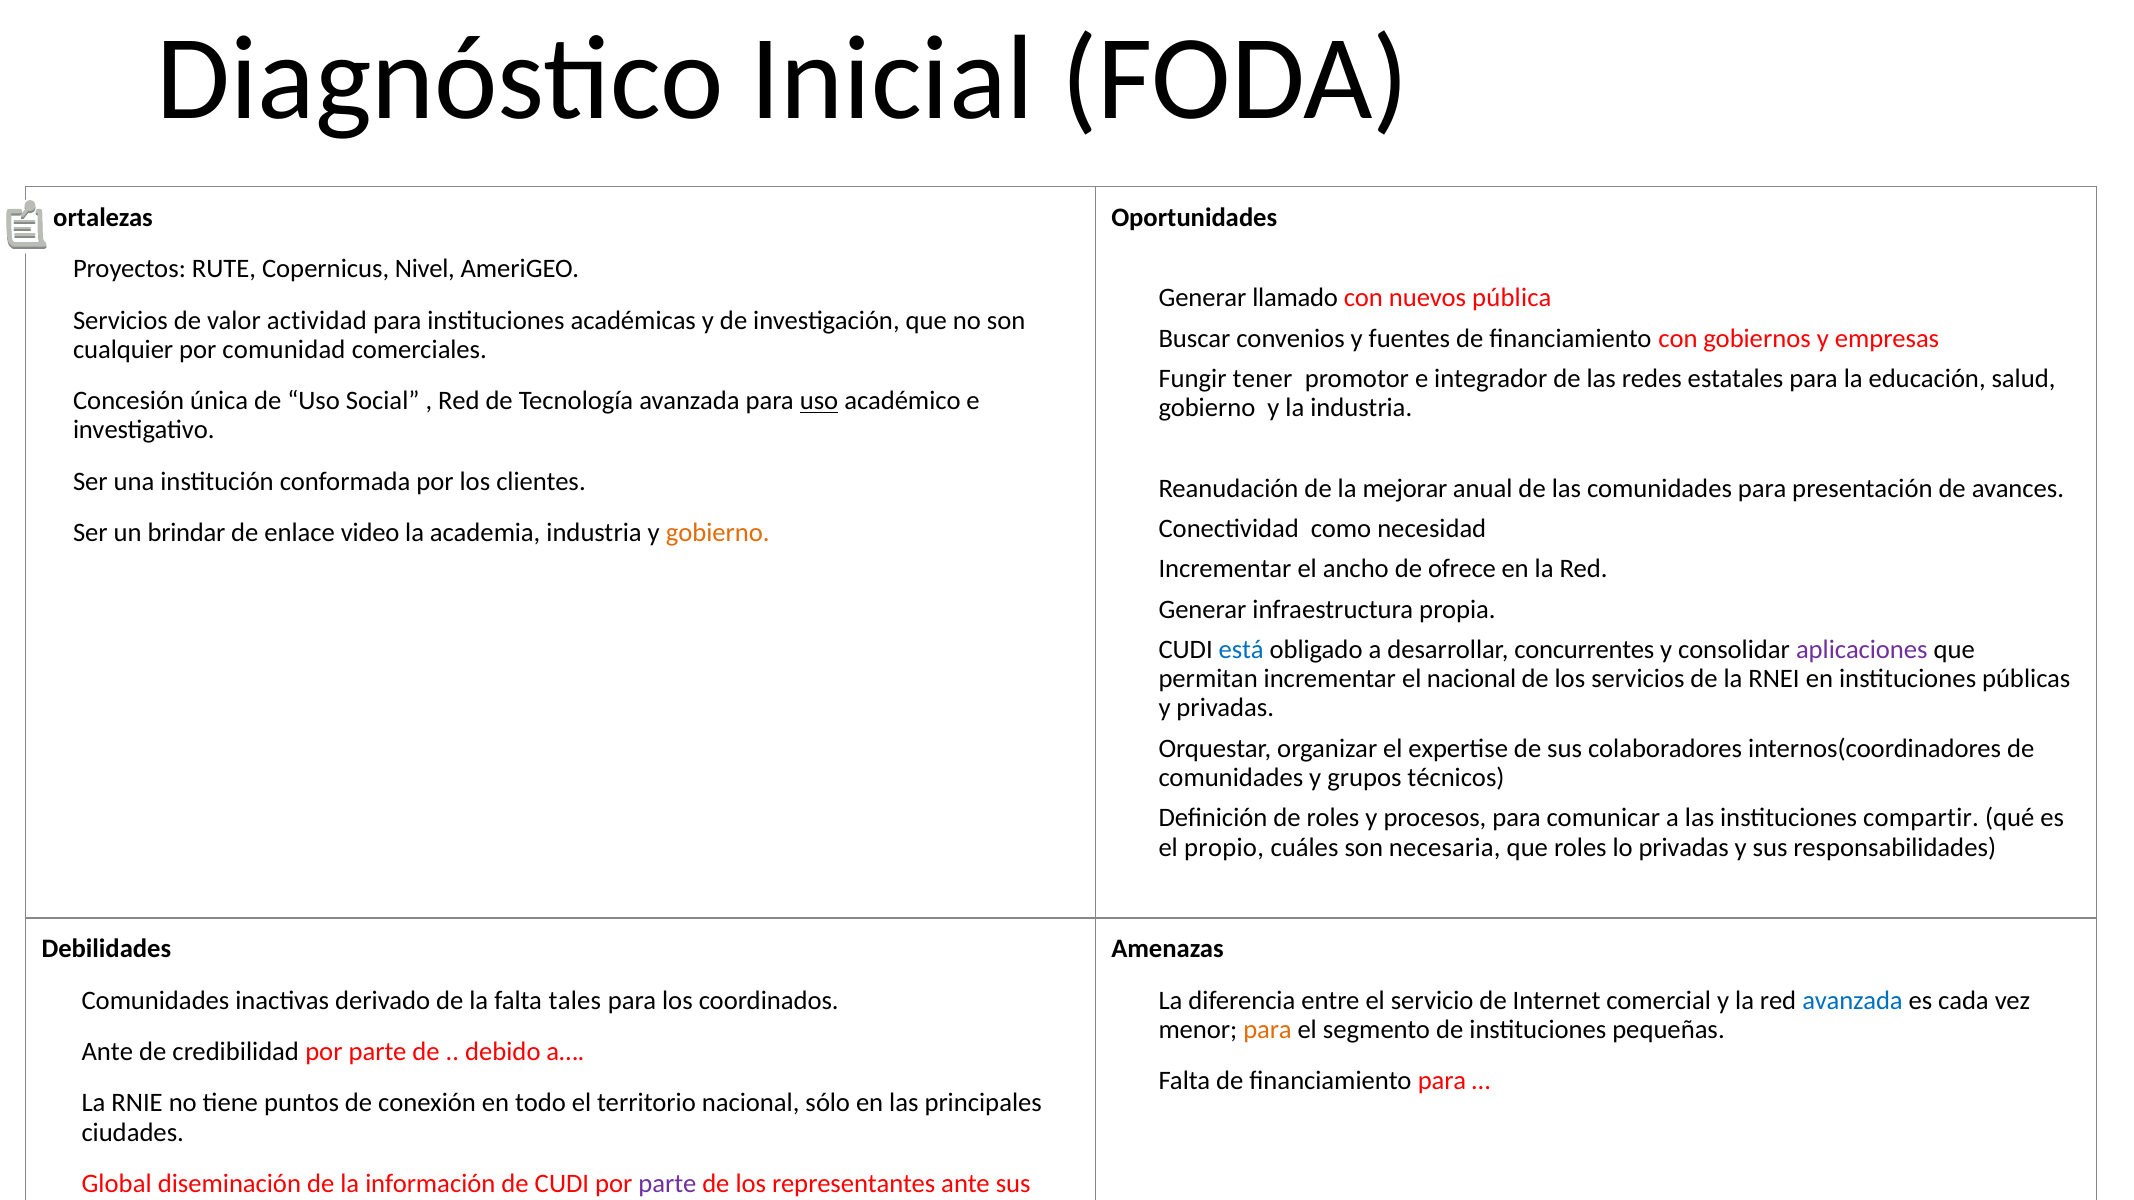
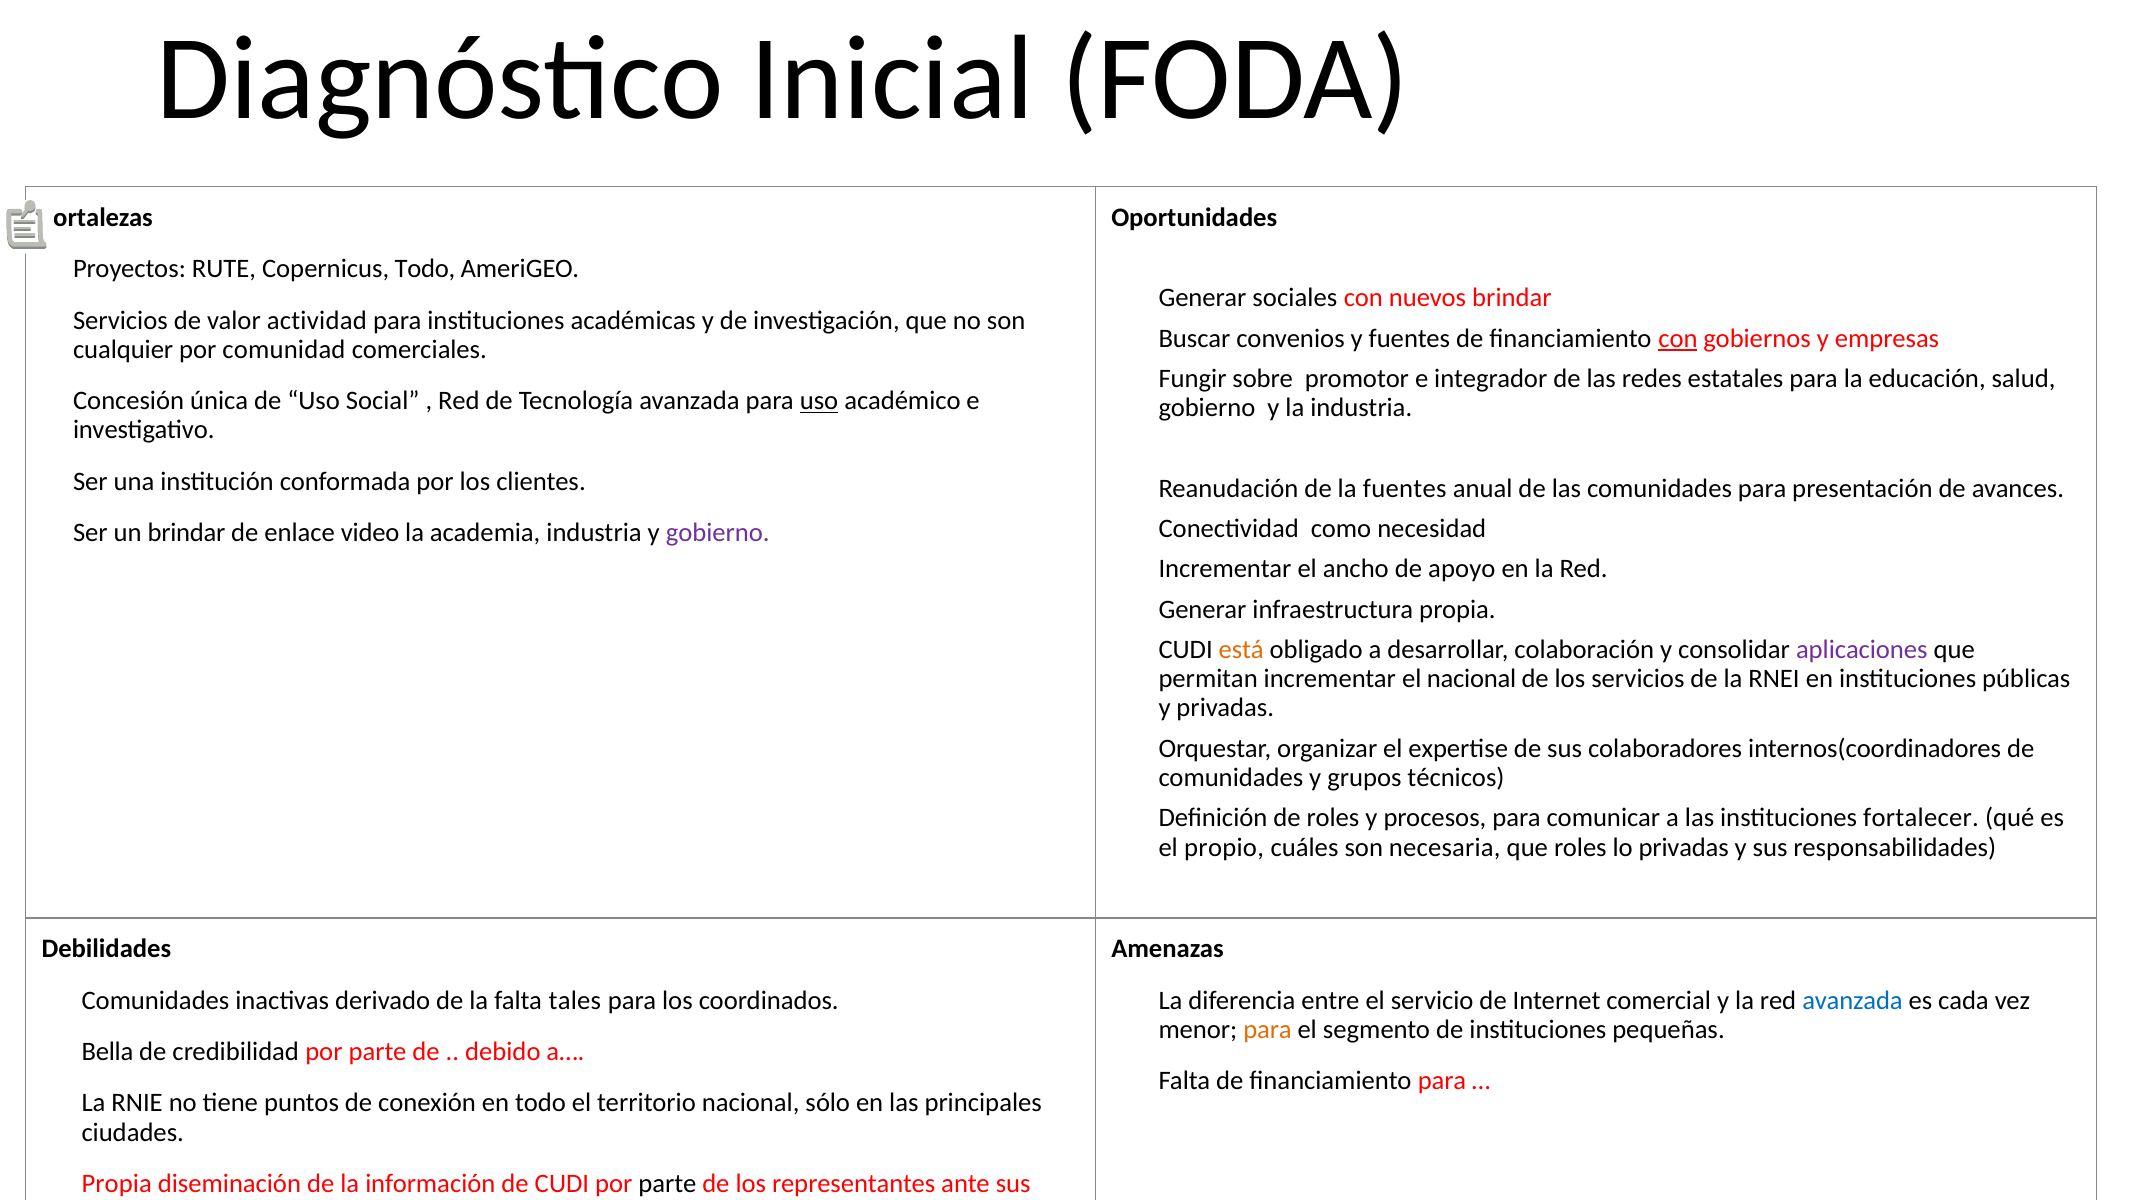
Copernicus Nivel: Nivel -> Todo (425, 269)
llamado: llamado -> sociales (1295, 298)
nuevos pública: pública -> brindar (1512, 298)
con underline: none -> present (1678, 338)
tener: tener -> sobre (1263, 379)
la mejorar: mejorar -> fuentes (1405, 489)
gobierno colour: orange -> purple (718, 533)
ofrece: ofrece -> apoyo (1462, 569)
está colour: blue -> orange (1241, 650)
concurrentes: concurrentes -> colaboración (1584, 650)
compartir: compartir -> fortalecer (1921, 818)
Ante: Ante -> Bella (107, 1052)
Global: Global -> Propia (117, 1184)
parte colour: purple -> black (667, 1184)
